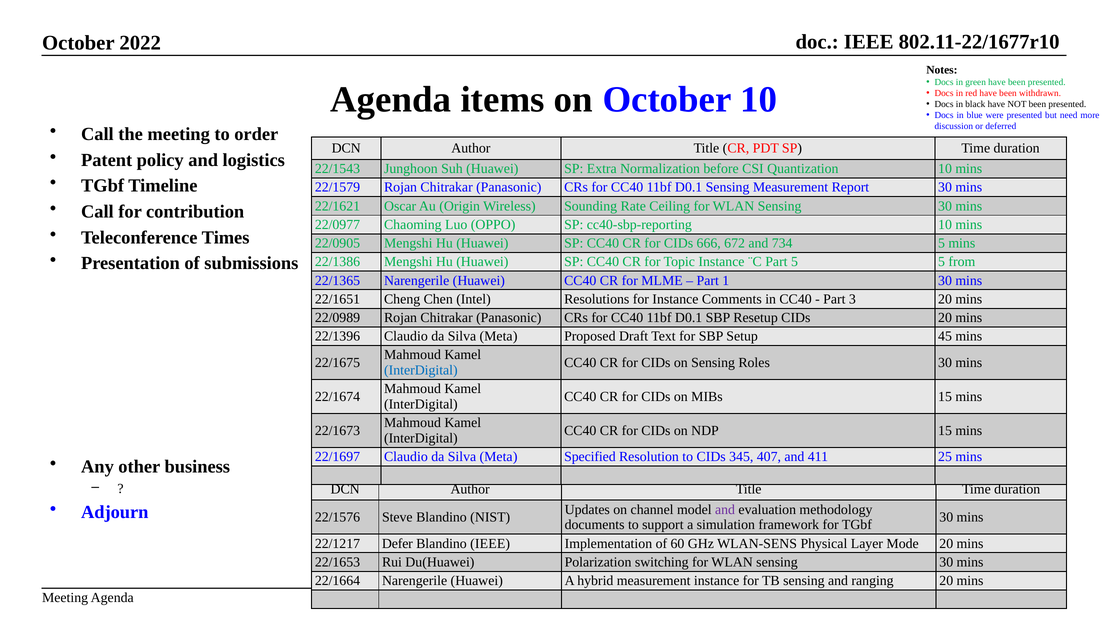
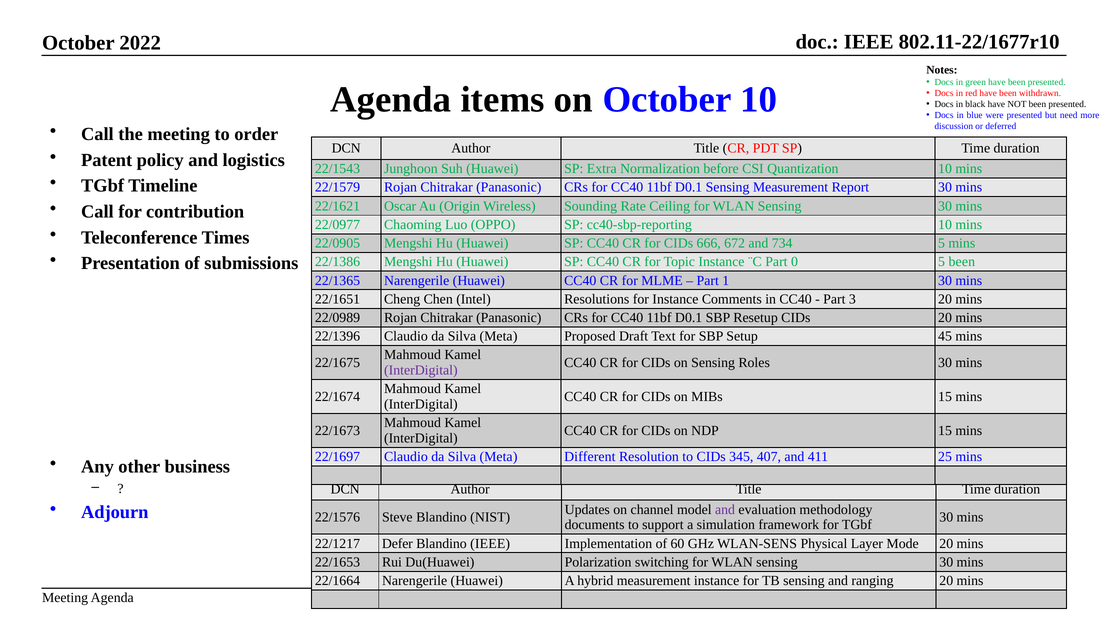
Part 5: 5 -> 0 (794, 262)
5 from: from -> been (962, 262)
InterDigital colour: blue -> purple (421, 370)
Specified: Specified -> Different (590, 457)
